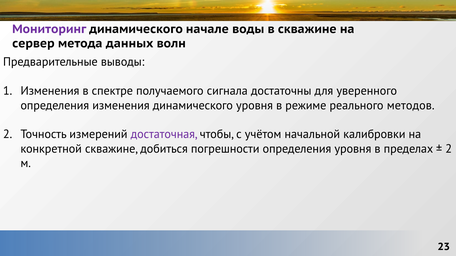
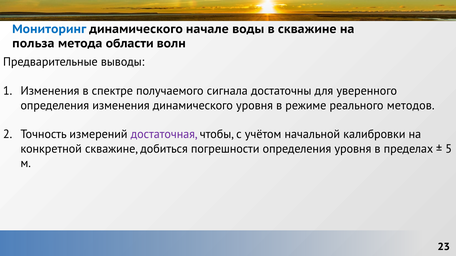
Мониторинг colour: purple -> blue (49, 29)
сервер: сервер -> польза (33, 44)
данных: данных -> области (130, 44)
2: 2 -> 5 (449, 149)
